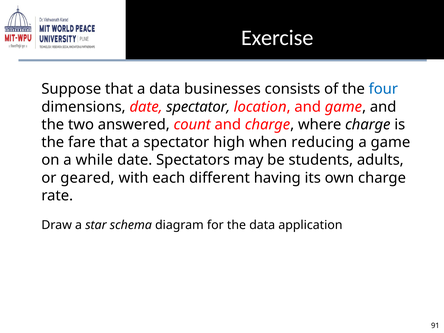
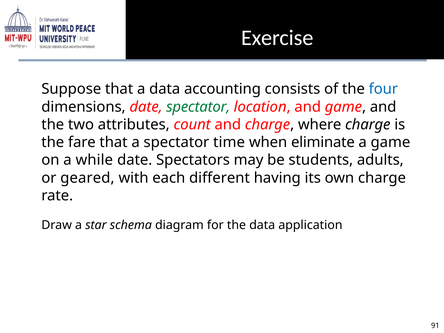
businesses: businesses -> accounting (222, 89)
spectator colour: black -> green (198, 107)
answered: answered -> attributes (134, 125)
high: high -> time (229, 142)
reducing: reducing -> eliminate (323, 142)
